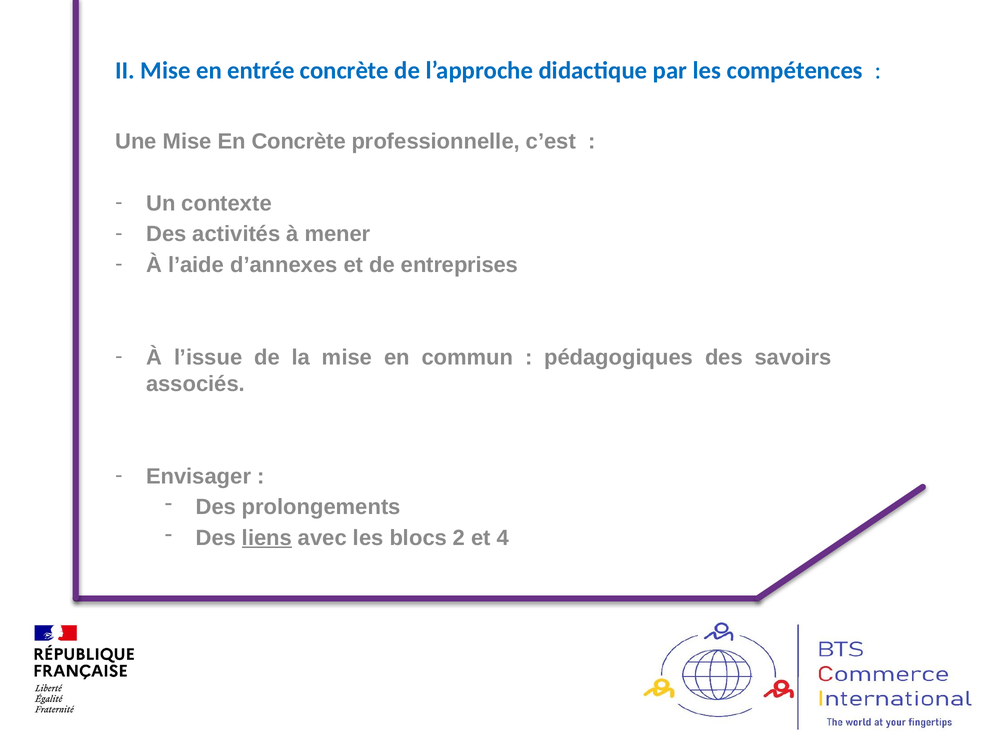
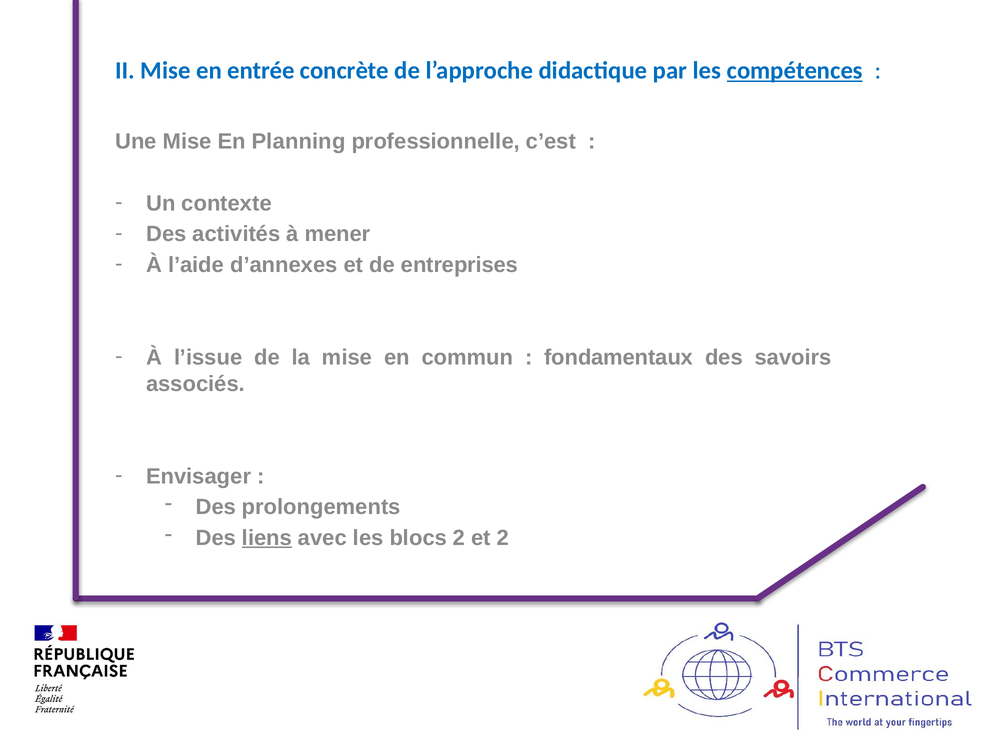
compétences underline: none -> present (795, 70)
En Concrète: Concrète -> Planning (299, 142)
pédagogiques: pédagogiques -> fondamentaux (619, 357)
et 4: 4 -> 2 (503, 537)
